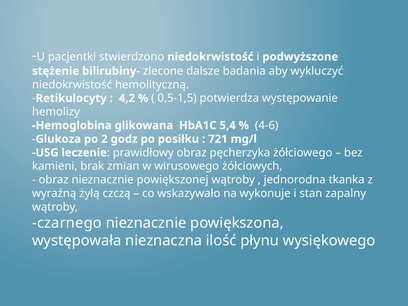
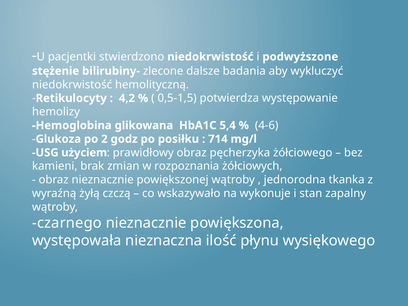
721: 721 -> 714 (218, 139)
leczenie: leczenie -> użyciem (84, 153)
wirusowego: wirusowego -> rozpoznania (187, 166)
